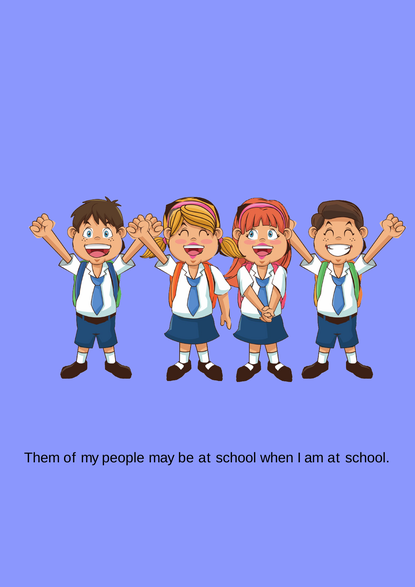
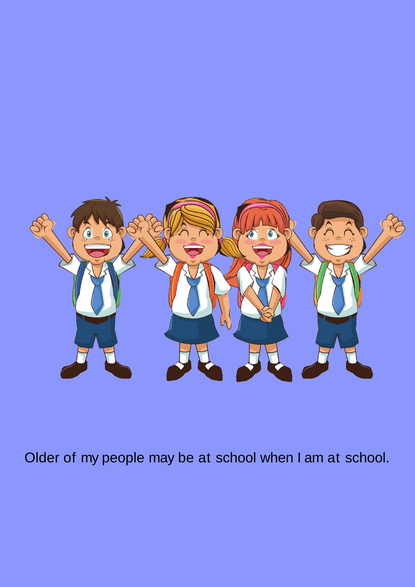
Them: Them -> Older (42, 458)
